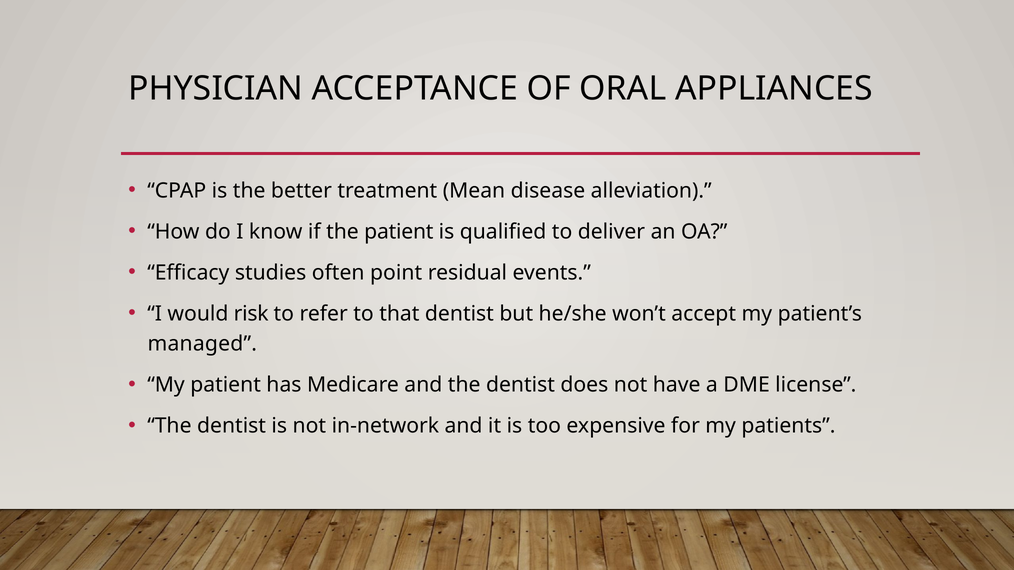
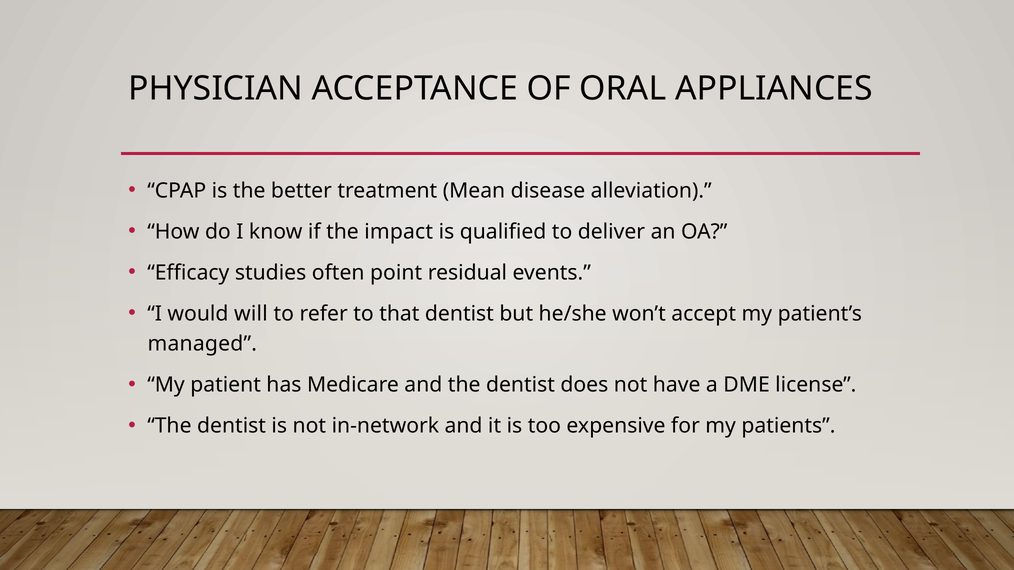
the patient: patient -> impact (399, 232)
risk: risk -> will (251, 314)
